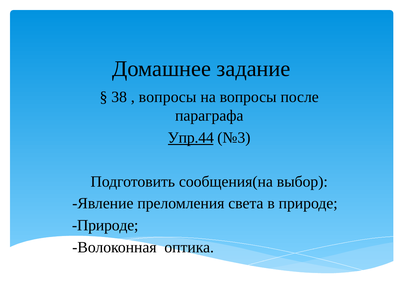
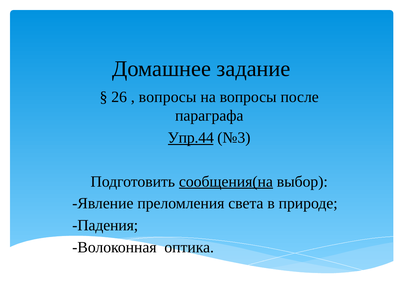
38: 38 -> 26 (119, 97)
сообщения(на underline: none -> present (226, 182)
Природе: Природе -> Падения (105, 226)
